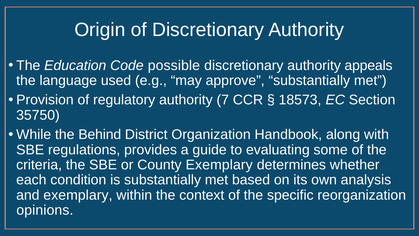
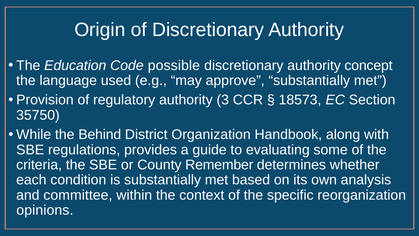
appeals: appeals -> concept (369, 65)
7: 7 -> 3 (223, 100)
County Exemplary: Exemplary -> Remember (219, 165)
and exemplary: exemplary -> committee (78, 195)
